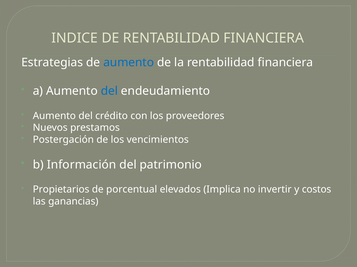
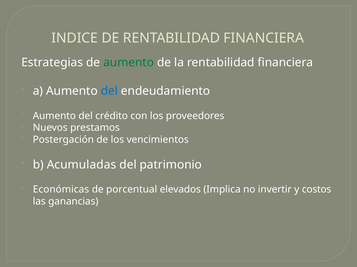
aumento colour: blue -> green (129, 63)
Información: Información -> Acumuladas (82, 165)
Propietarios: Propietarios -> Económicas (61, 190)
